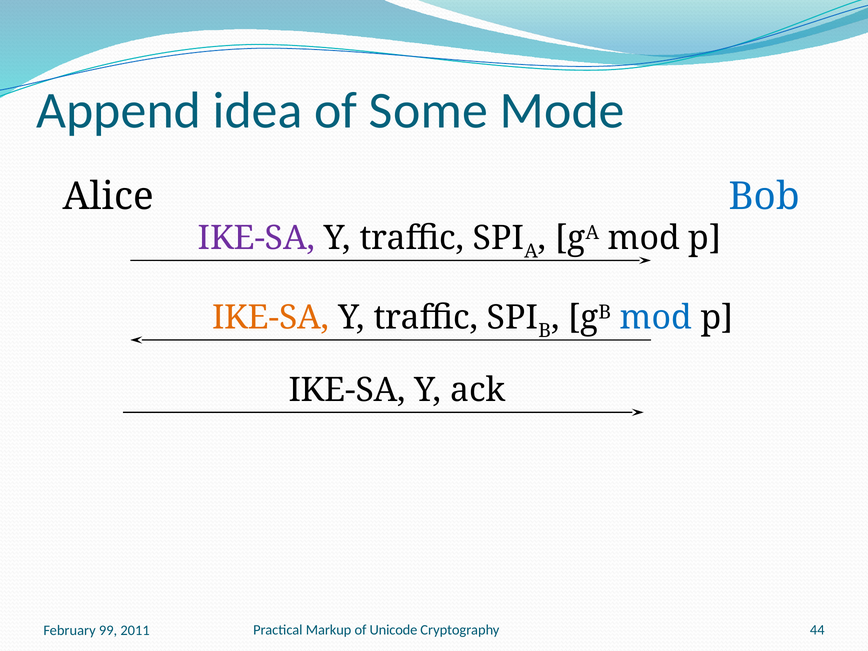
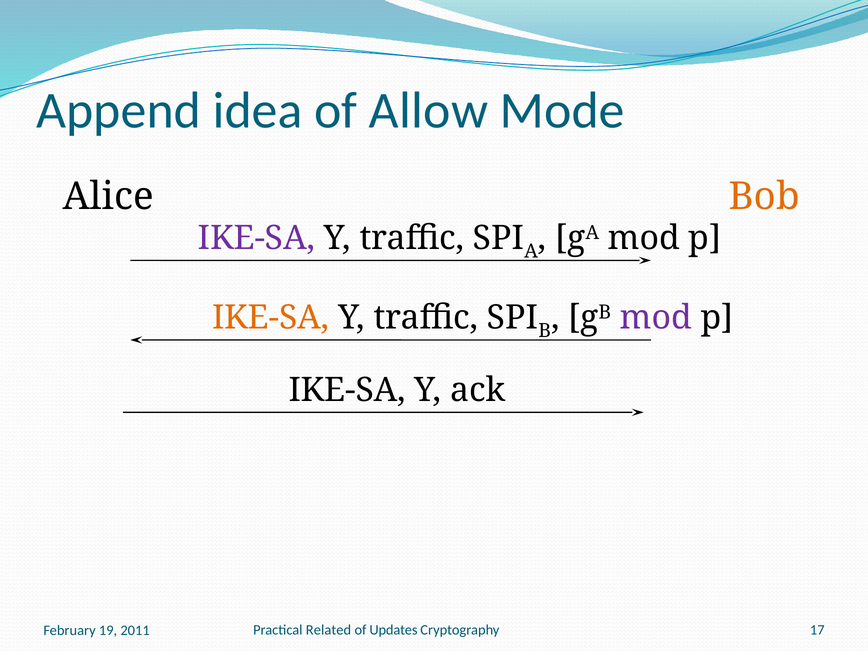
Some: Some -> Allow (428, 110)
Bob colour: blue -> orange (764, 197)
mod colour: blue -> purple (656, 318)
Markup: Markup -> Related (328, 630)
Unicode: Unicode -> Updates (393, 630)
44: 44 -> 17 (817, 630)
99: 99 -> 19 (108, 630)
